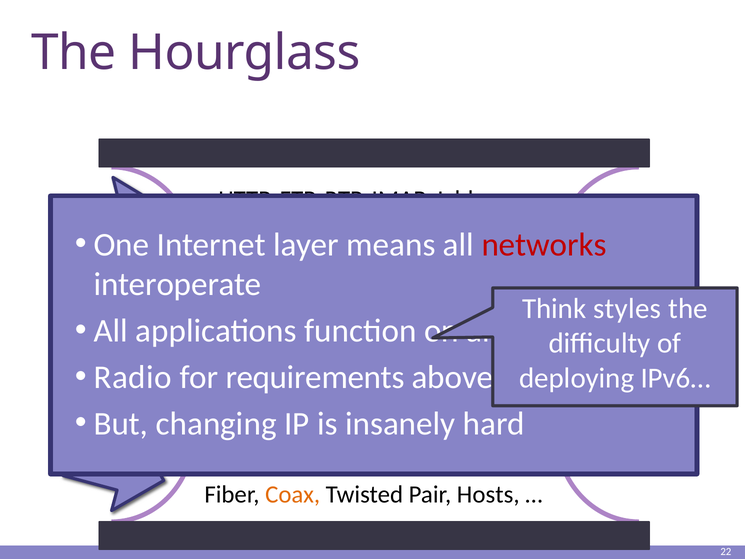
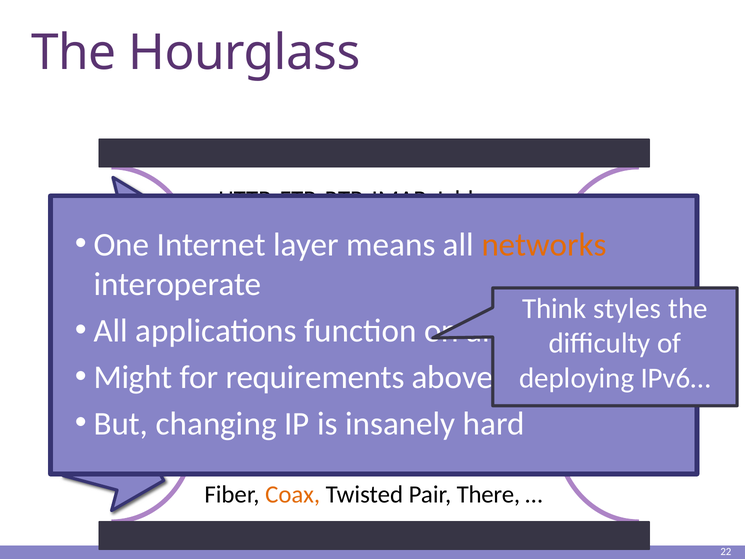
networks colour: red -> orange (544, 245)
Radio: Radio -> Might (133, 377)
Hosts: Hosts -> There (488, 494)
